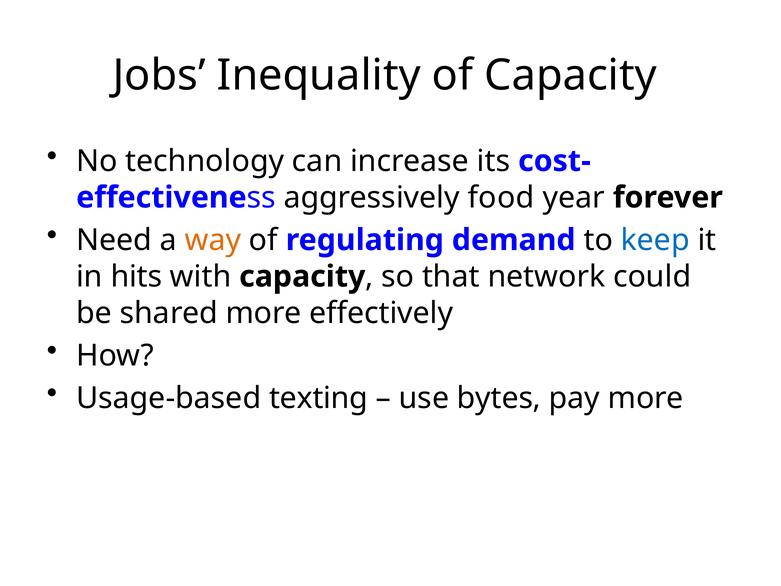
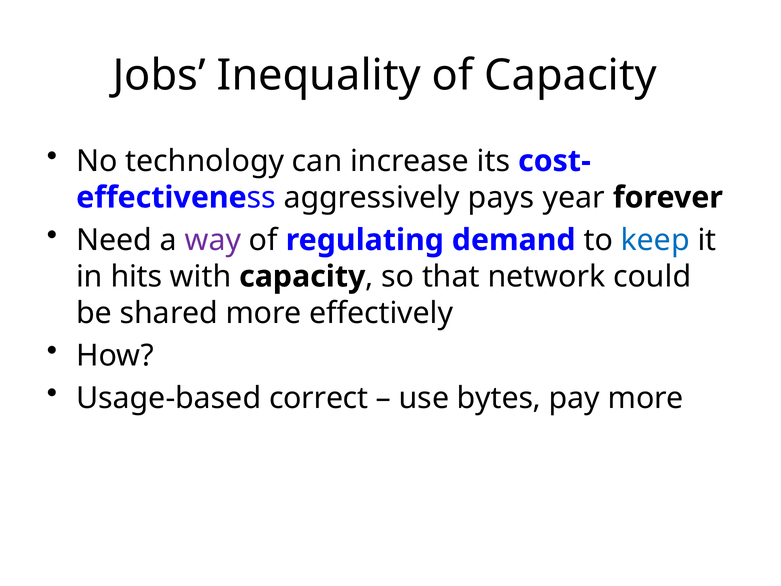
food: food -> pays (501, 197)
way colour: orange -> purple (213, 240)
texting: texting -> correct (319, 398)
